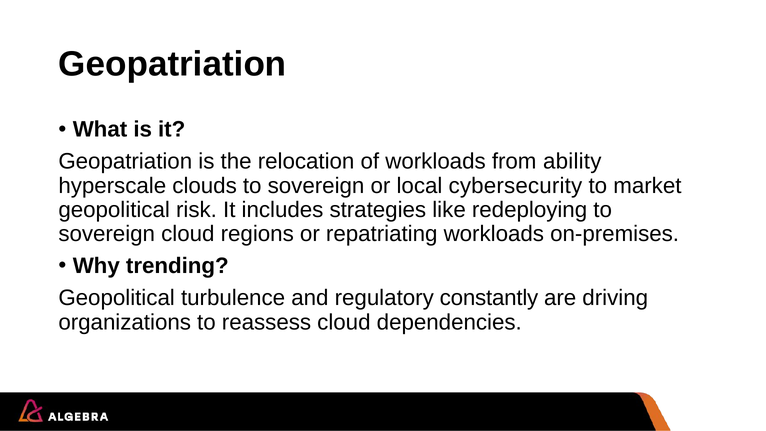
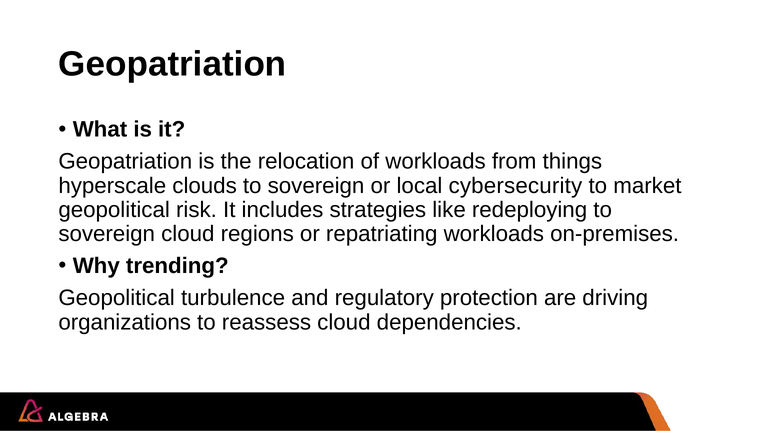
ability: ability -> things (572, 162)
constantly: constantly -> protection (489, 298)
